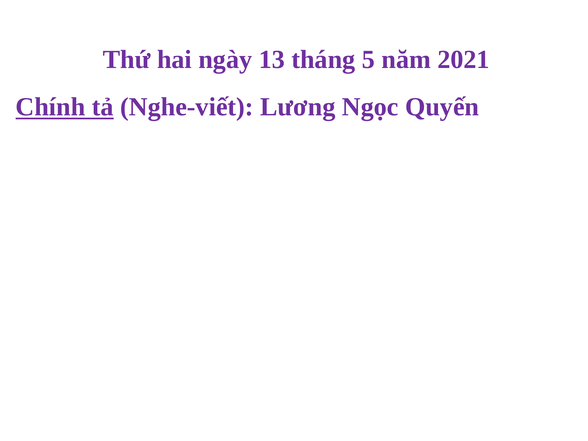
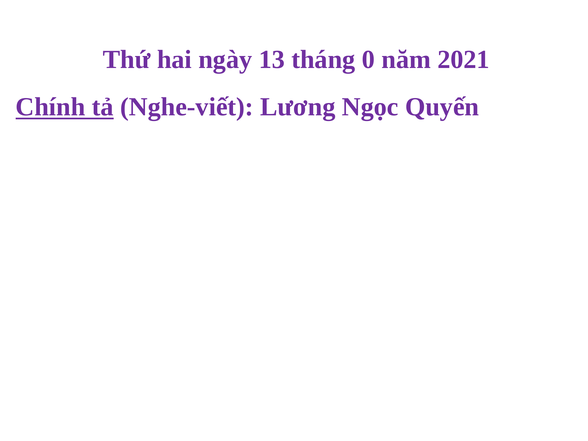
5: 5 -> 0 (368, 60)
